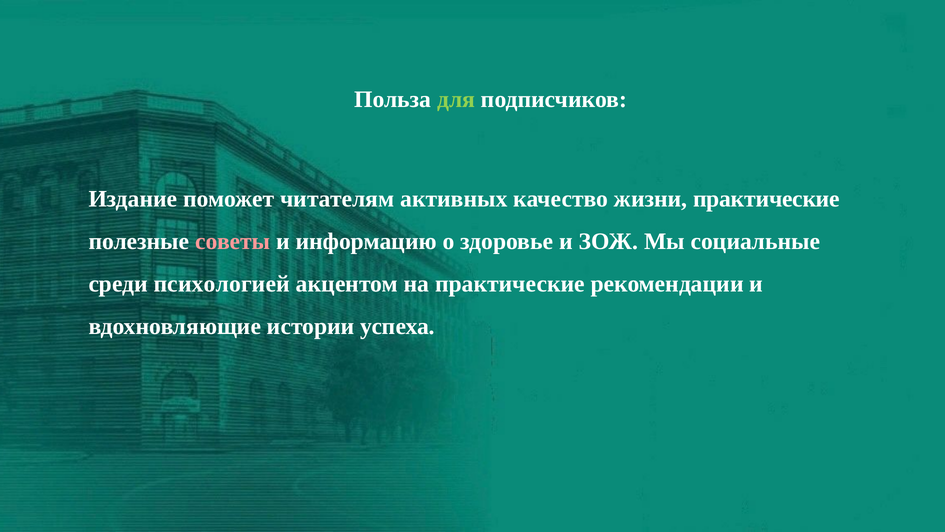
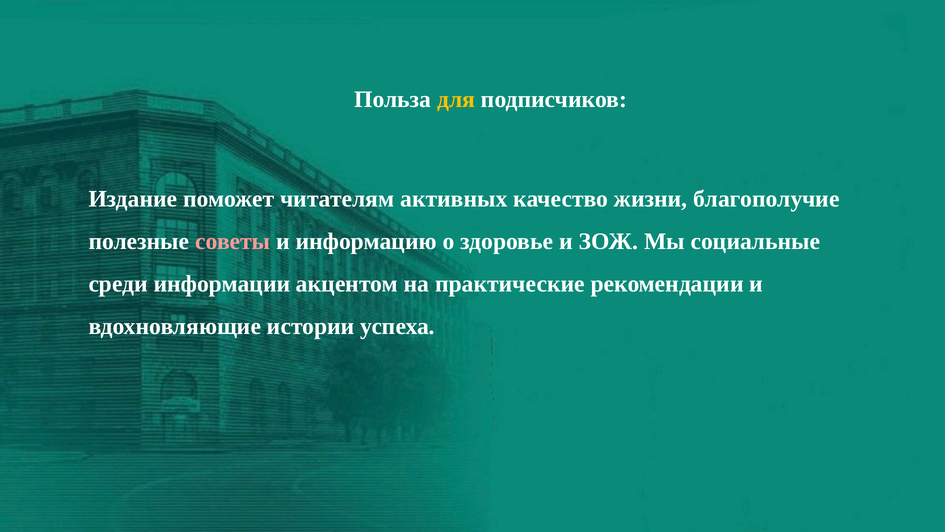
для colour: light green -> yellow (456, 99)
жизни практические: практические -> благополучие (766, 199)
психологией: психологией -> информации (222, 284)
